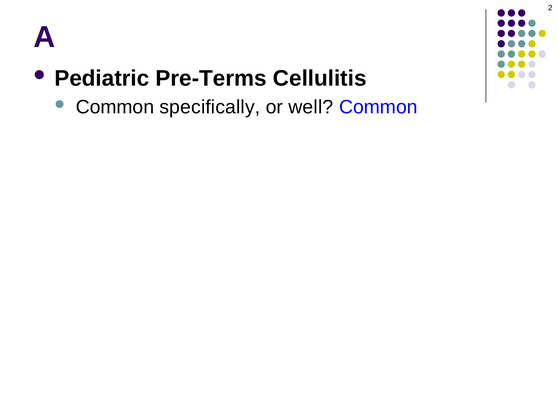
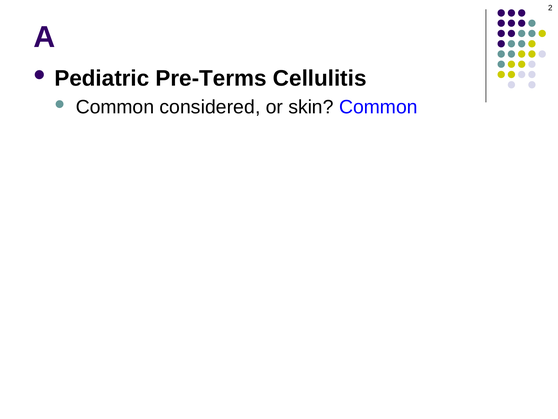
specifically: specifically -> considered (210, 107)
well: well -> skin (311, 107)
